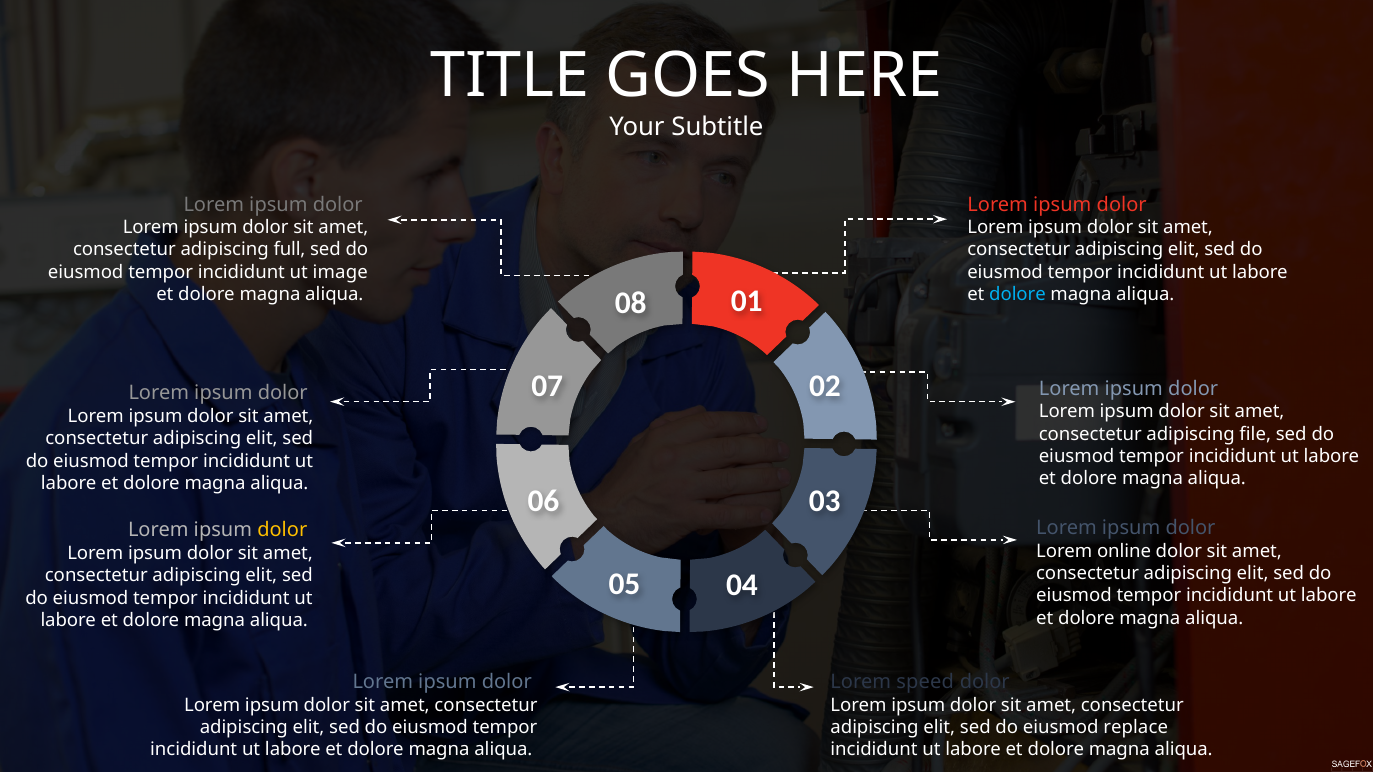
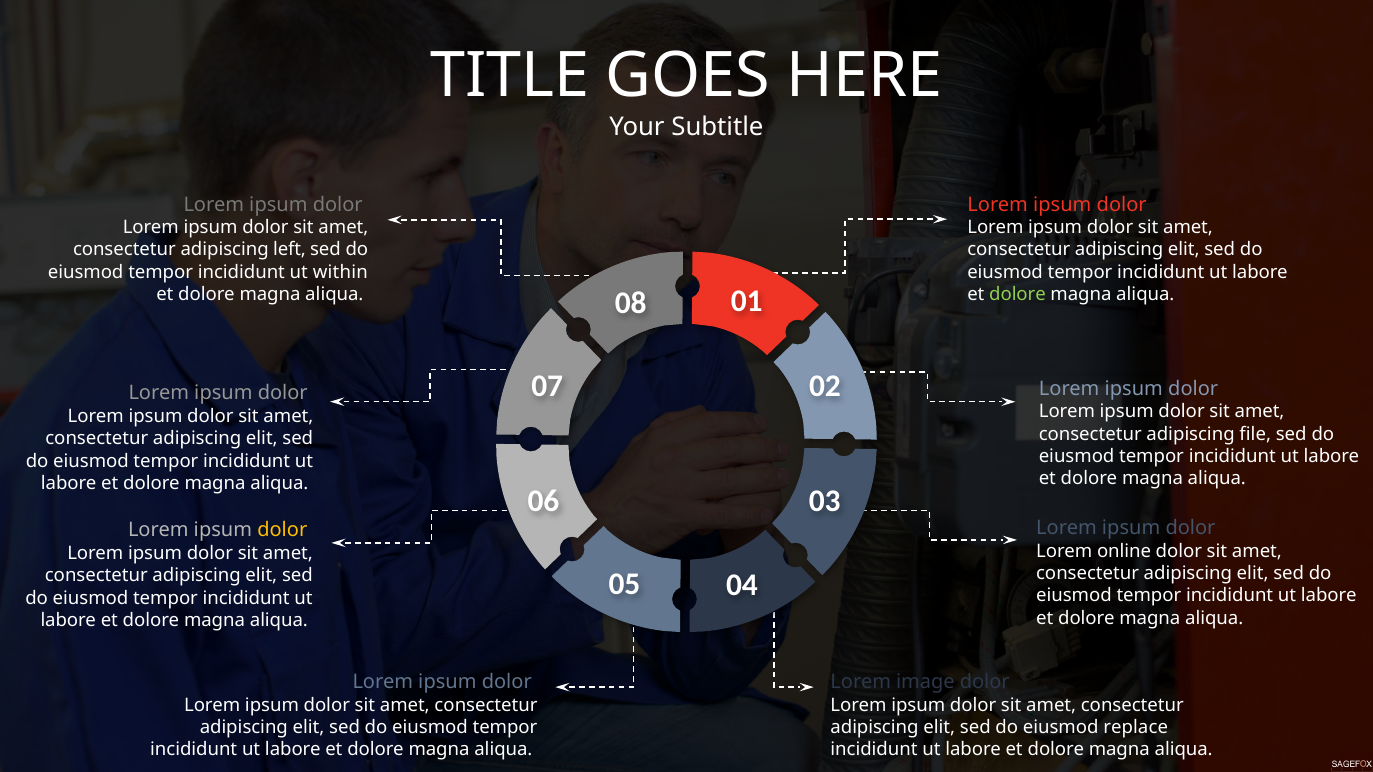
full: full -> left (290, 250)
image: image -> within (340, 272)
dolore colour: light blue -> light green (1017, 295)
speed: speed -> image (925, 682)
